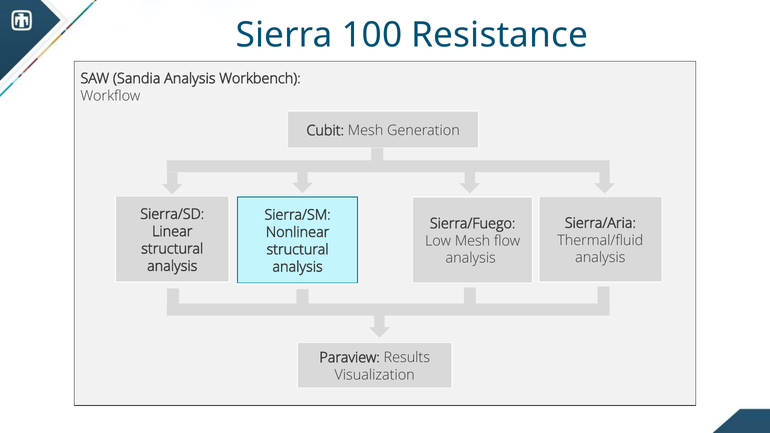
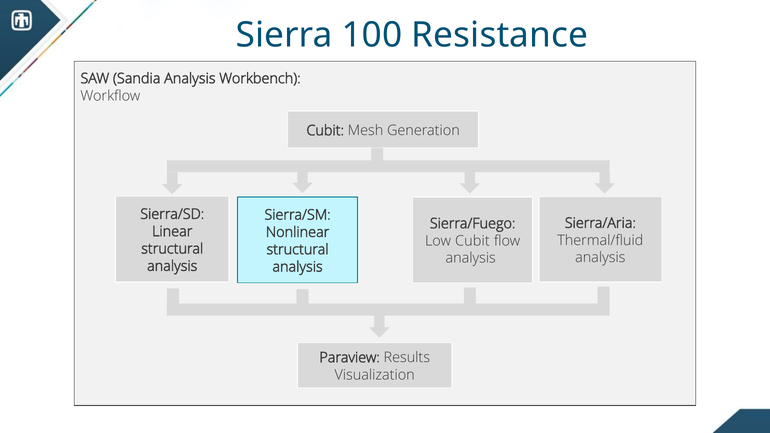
Low Mesh: Mesh -> Cubit (472, 241)
